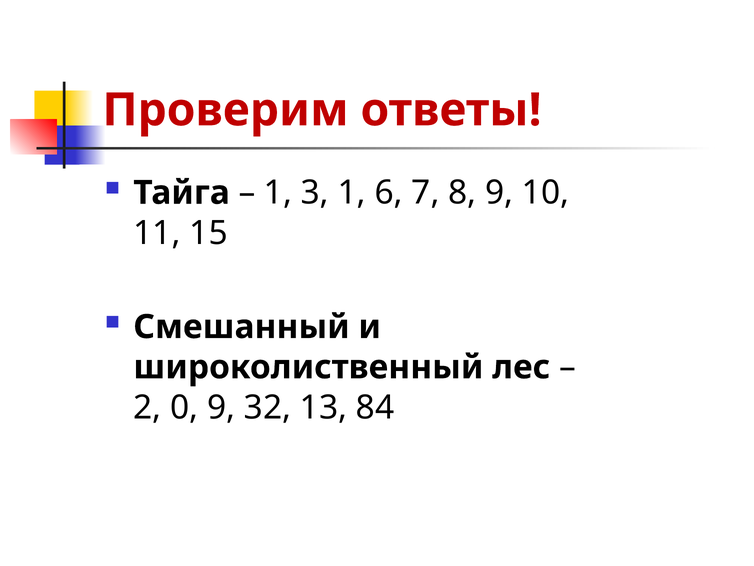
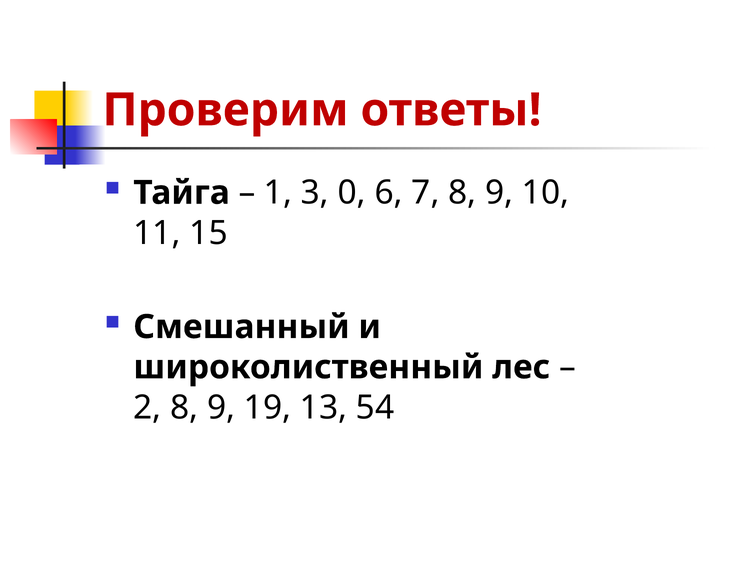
3 1: 1 -> 0 (352, 193)
2 0: 0 -> 8 (184, 407)
32: 32 -> 19 (268, 407)
84: 84 -> 54 (375, 407)
